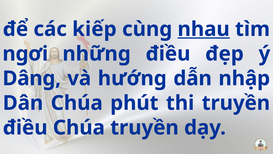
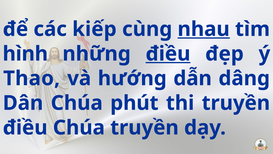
ngơi: ngơi -> hình (25, 54)
điều underline: none -> present (168, 54)
Dâng: Dâng -> Thao (32, 78)
nhập: nhập -> dâng (244, 78)
